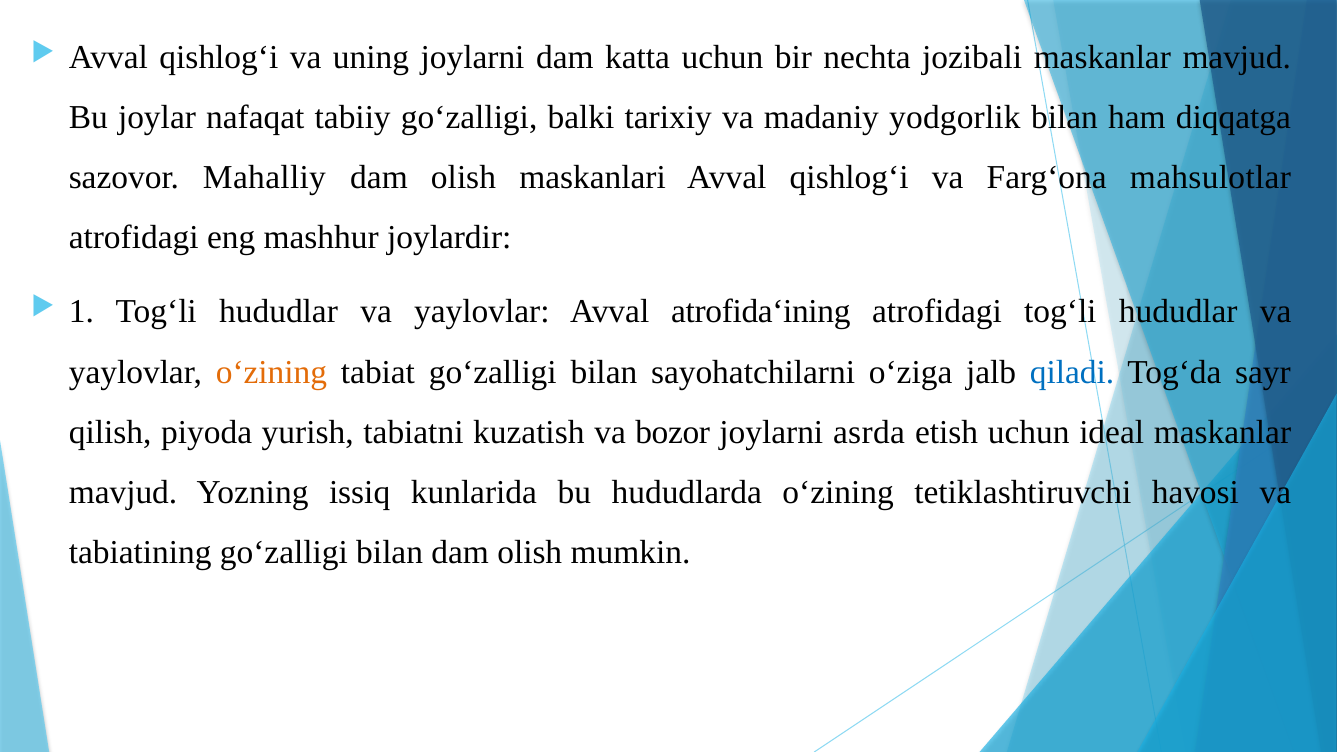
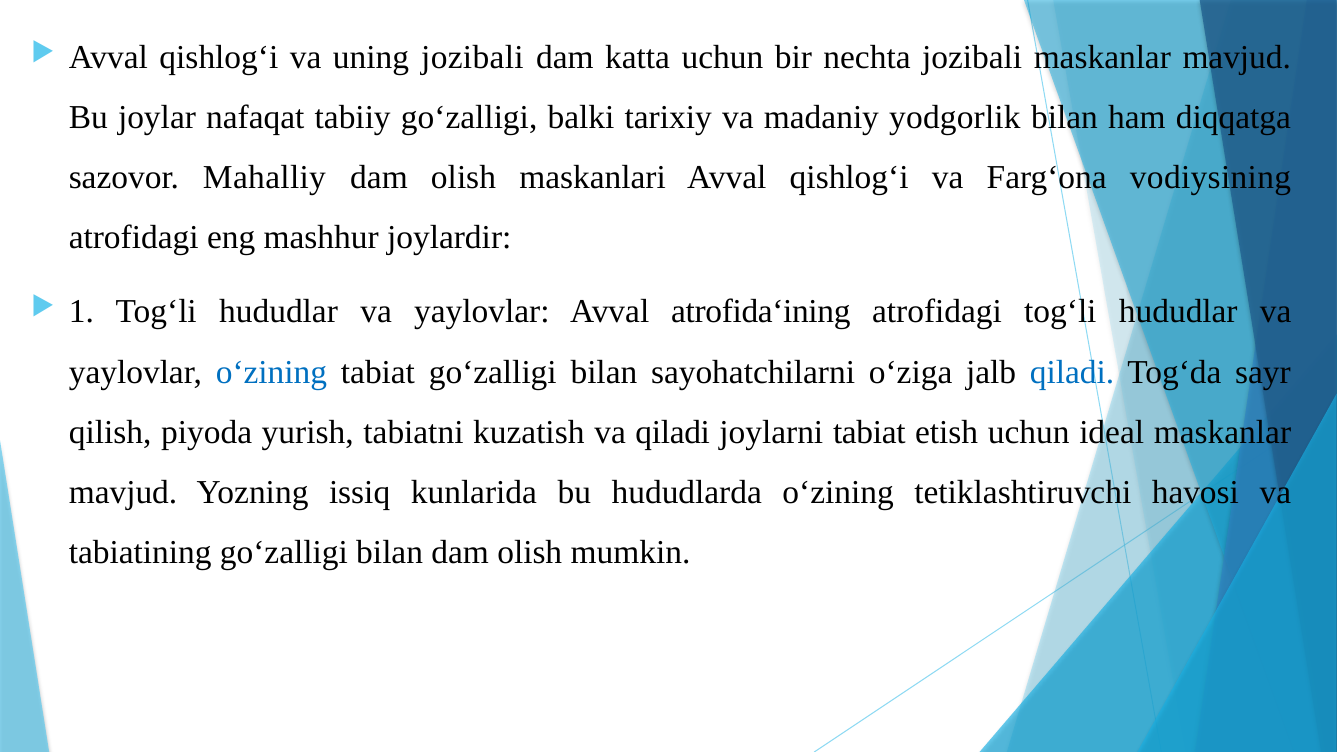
uning joylarni: joylarni -> jozibali (472, 57)
mahsulotlar: mahsulotlar -> vodiysining (1210, 178)
o‘zining colour: orange -> blue (271, 372)
va bozor: bozor -> qiladi (673, 432)
joylarni asrda: asrda -> tabiat (869, 432)
